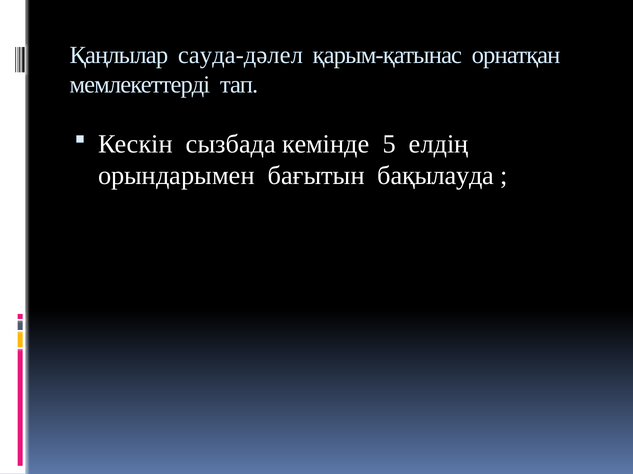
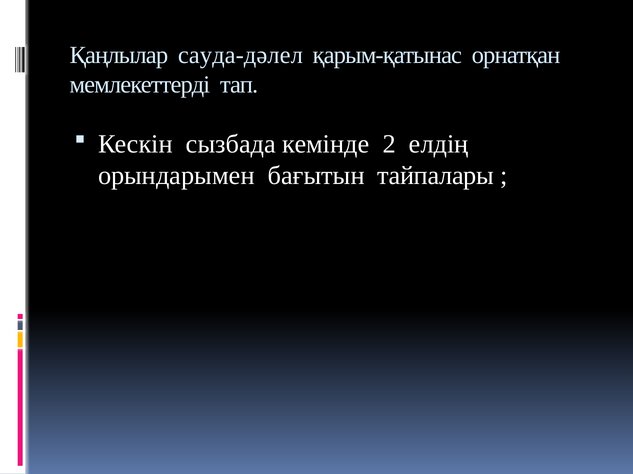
5: 5 -> 2 (389, 144)
бақылауда: бақылауда -> тайпалары (436, 176)
